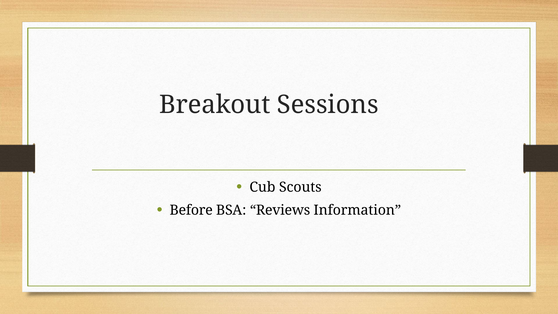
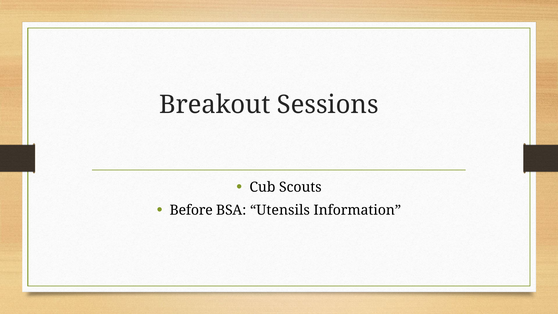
Reviews: Reviews -> Utensils (280, 210)
